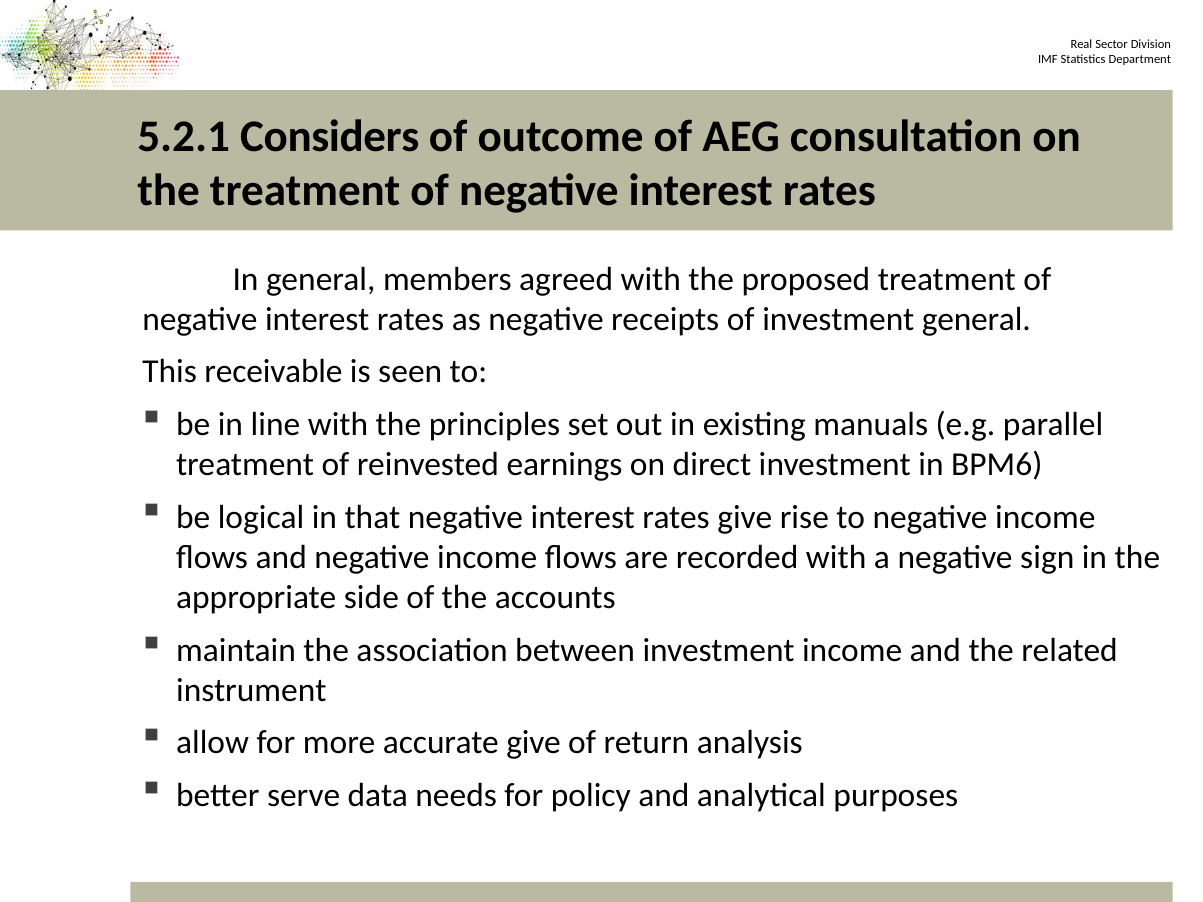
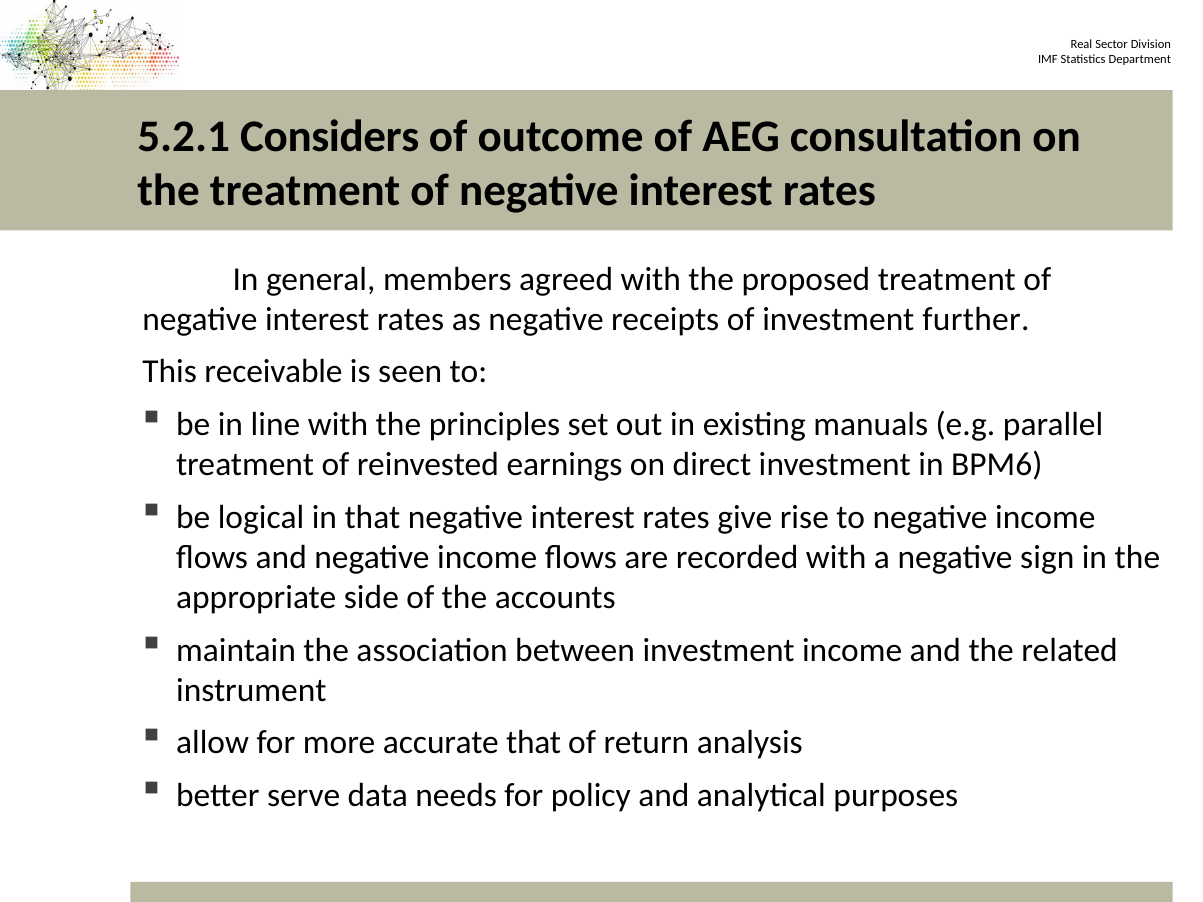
investment general: general -> further (976, 319)
accurate give: give -> that (534, 743)
